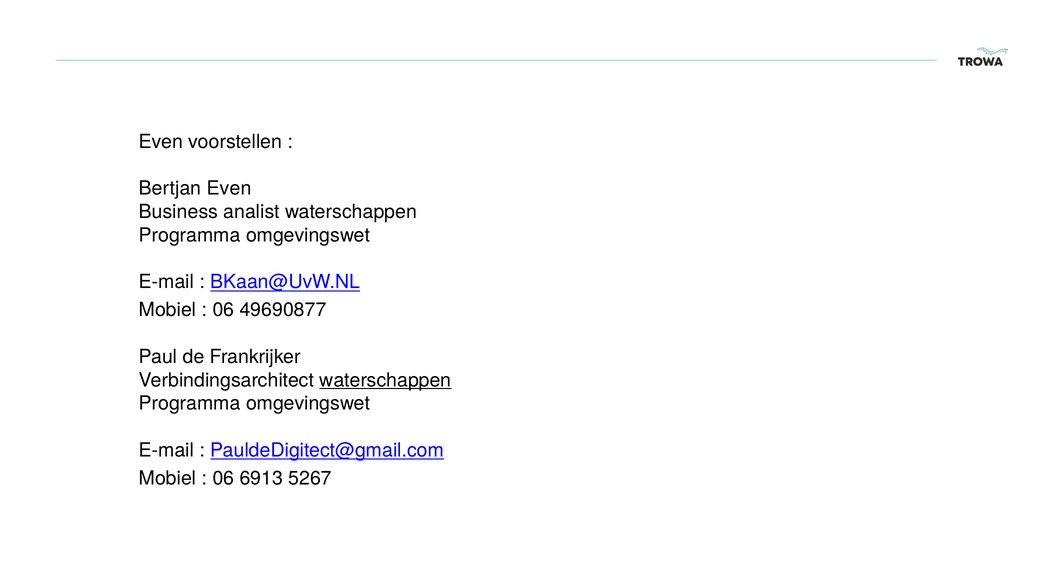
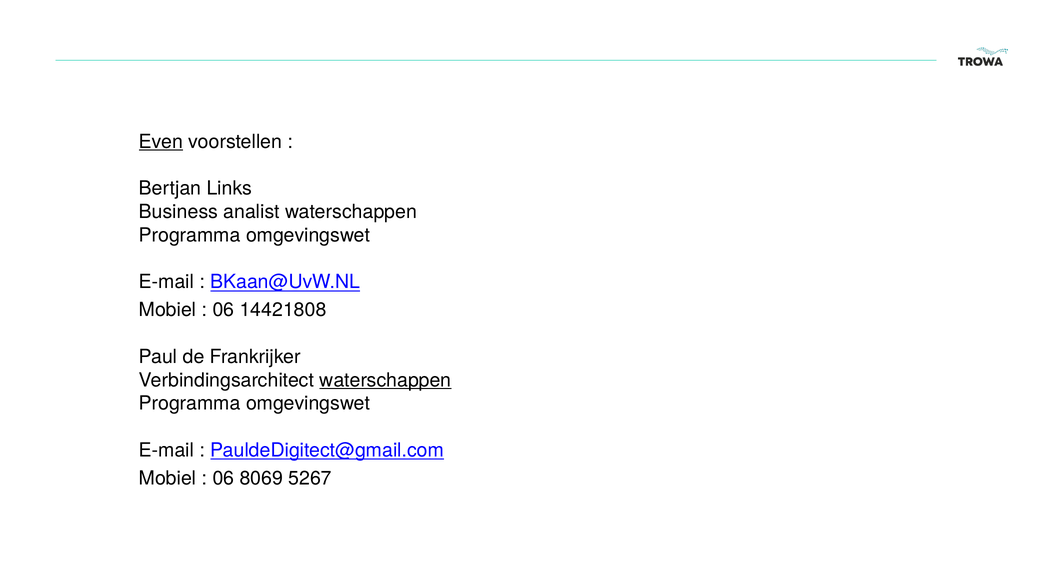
Even underline: none -> present (161, 142)
Bertjan Even: Even -> Links (229, 189)
49690877: 49690877 -> 14421808 (283, 310)
6913: 6913 -> 8069 (261, 479)
